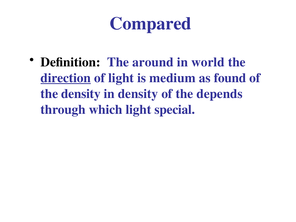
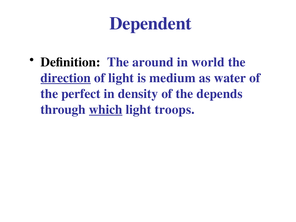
Compared: Compared -> Dependent (150, 23)
found: found -> water (230, 78)
the density: density -> perfect (81, 94)
which underline: none -> present (106, 109)
special: special -> troops (175, 109)
